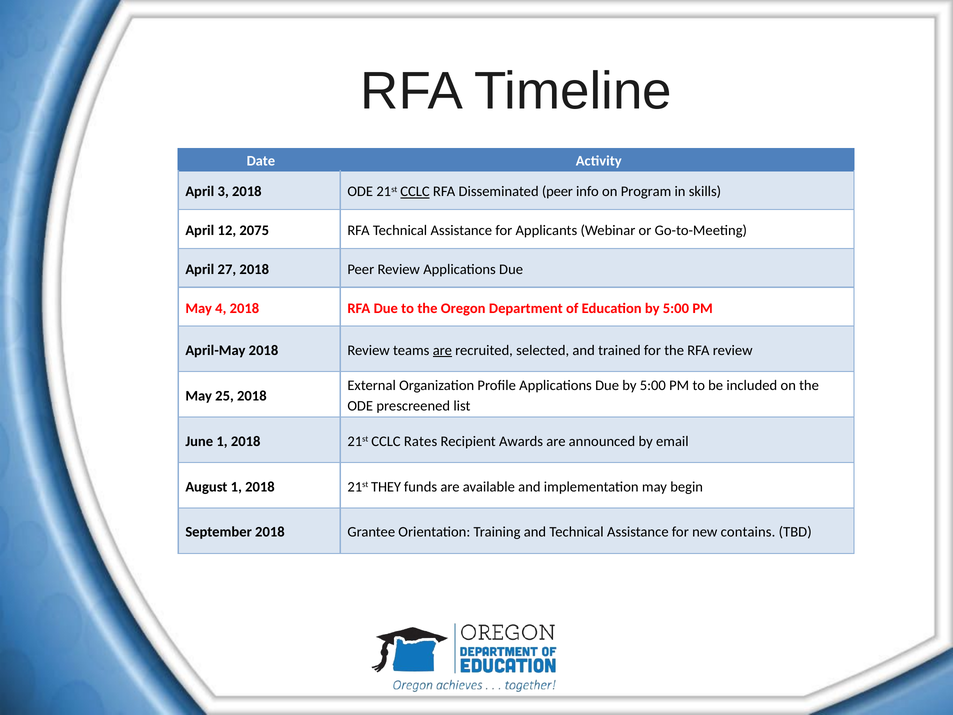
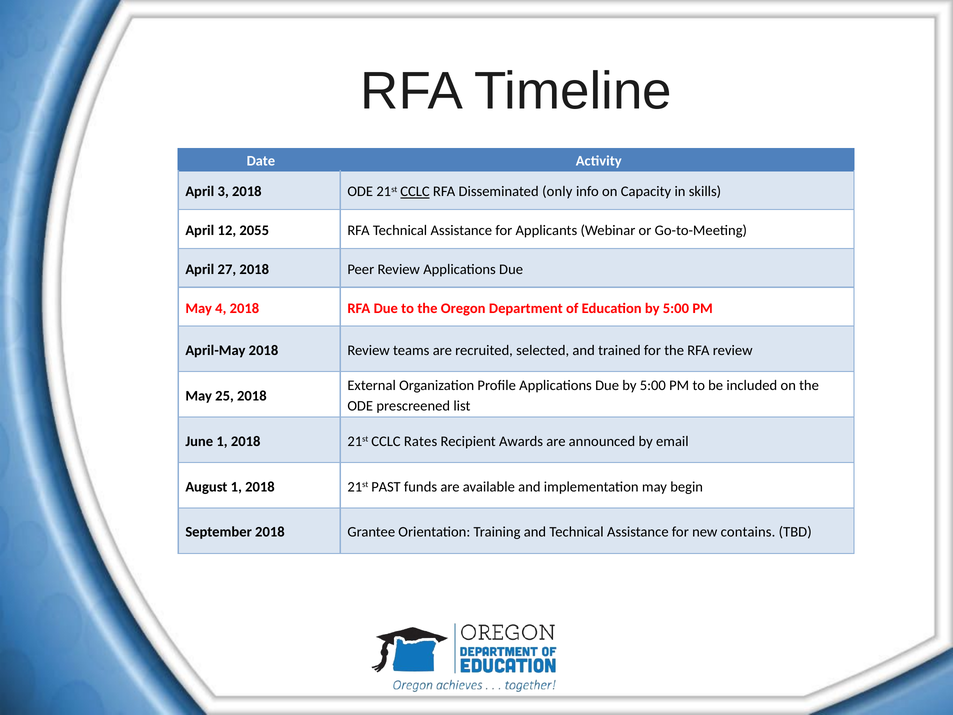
Disseminated peer: peer -> only (557, 192)
Program: Program -> Capacity (646, 192)
2075: 2075 -> 2055 (254, 230)
are underline: present -> none (442, 350)
THEY: THEY -> PAST (386, 487)
